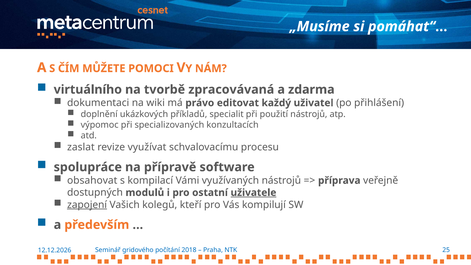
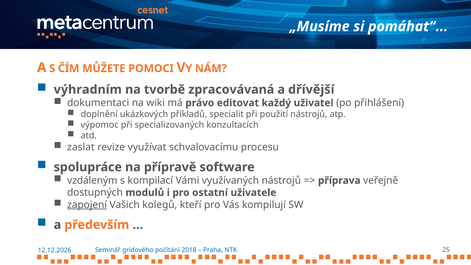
virtuálního: virtuálního -> výhradním (88, 90)
zdarma: zdarma -> dřívější (311, 90)
obsahovat: obsahovat -> vzdáleným (92, 180)
uživatele underline: present -> none (253, 193)
